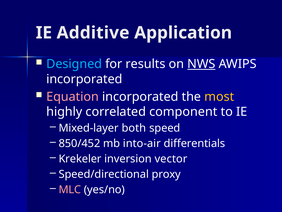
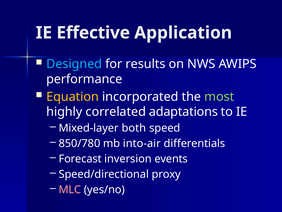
Additive: Additive -> Effective (93, 33)
NWS underline: present -> none (201, 64)
incorporated: incorporated -> performance (84, 79)
Equation colour: pink -> yellow (73, 96)
most colour: yellow -> light green (219, 96)
component: component -> adaptations (183, 111)
850/452: 850/452 -> 850/780 (79, 143)
Krekeler: Krekeler -> Forecast (80, 158)
vector: vector -> events (171, 158)
